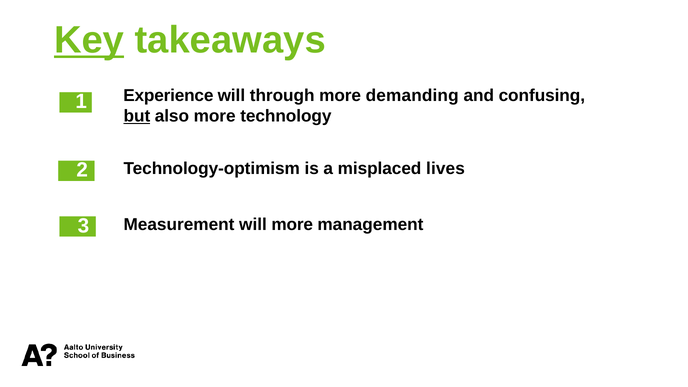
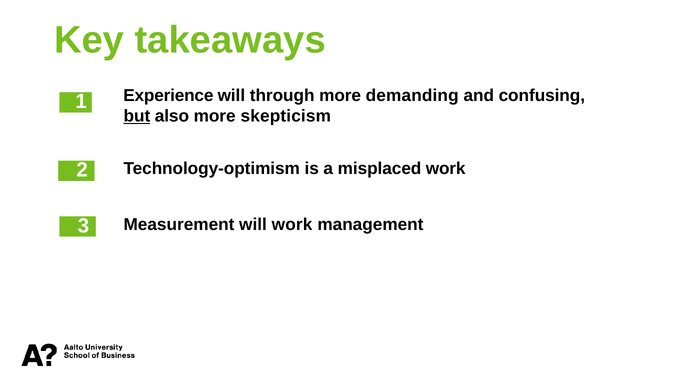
Key underline: present -> none (89, 40)
technology: technology -> skepticism (286, 116)
misplaced lives: lives -> work (446, 169)
will more: more -> work (292, 224)
